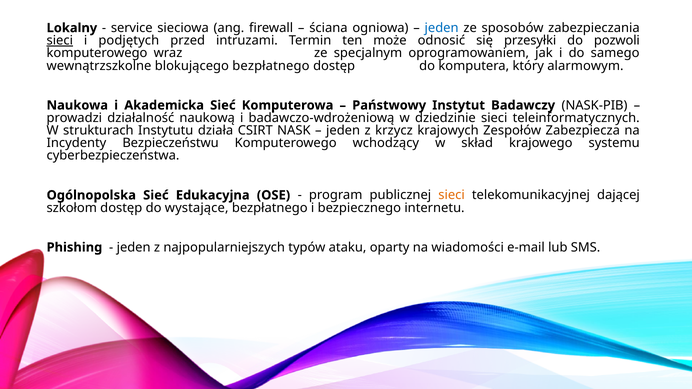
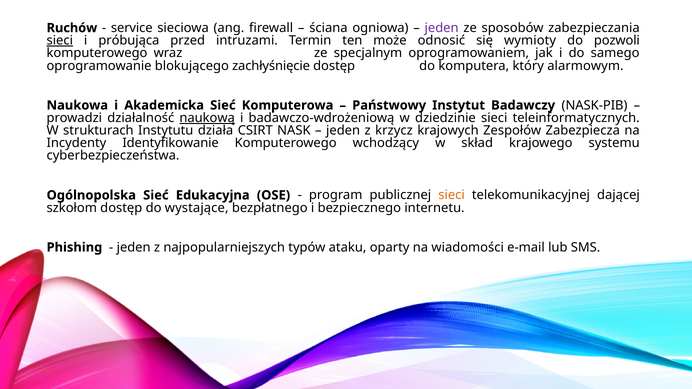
Lokalny: Lokalny -> Ruchów (72, 28)
jeden colour: blue -> purple (442, 28)
podjętych: podjętych -> próbująca (129, 41)
przesyłki: przesyłki -> wymioty (530, 41)
wewnątrzszkolne: wewnątrzszkolne -> oprogramowanie (99, 66)
blokującego bezpłatnego: bezpłatnego -> zachłyśnięcie (271, 66)
naukową underline: none -> present (207, 118)
Bezpieczeństwu: Bezpieczeństwu -> Identyfikowanie (171, 143)
